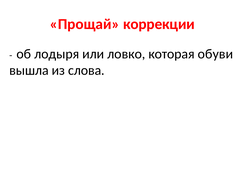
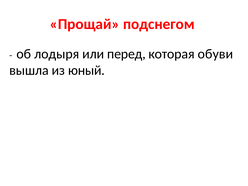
коррекции: коррекции -> подснегом (159, 24)
ловко: ловко -> перед (126, 54)
слова: слова -> юный (86, 70)
